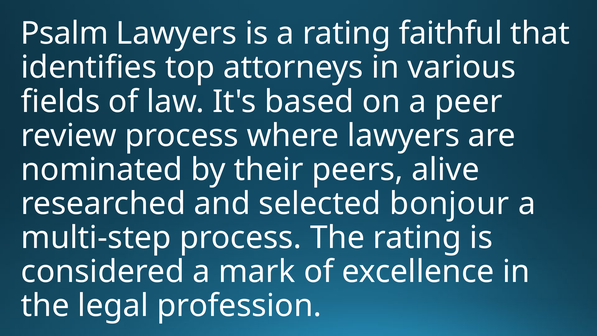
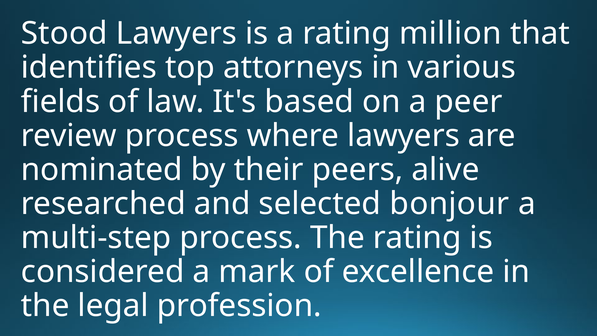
Psalm: Psalm -> Stood (64, 33)
faithful: faithful -> million (450, 33)
